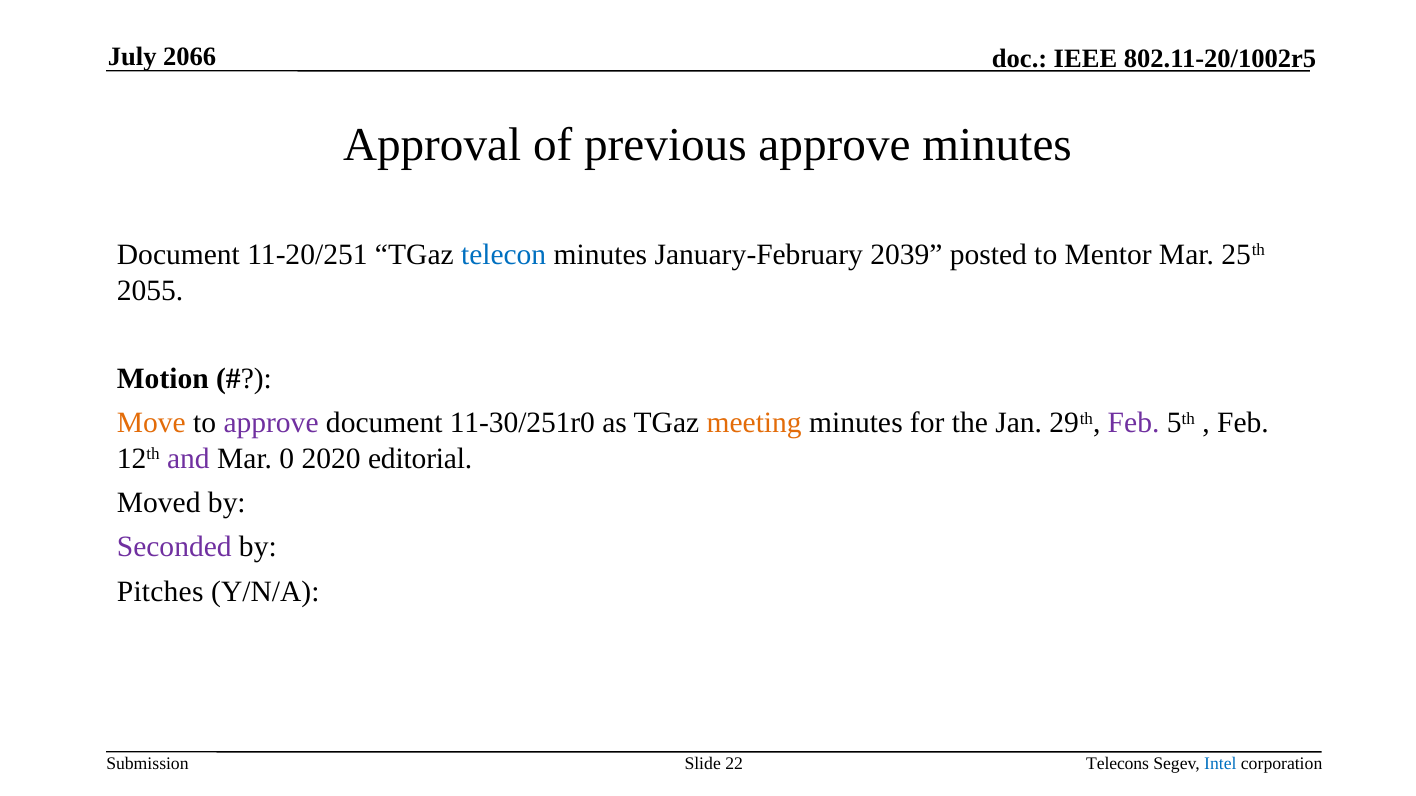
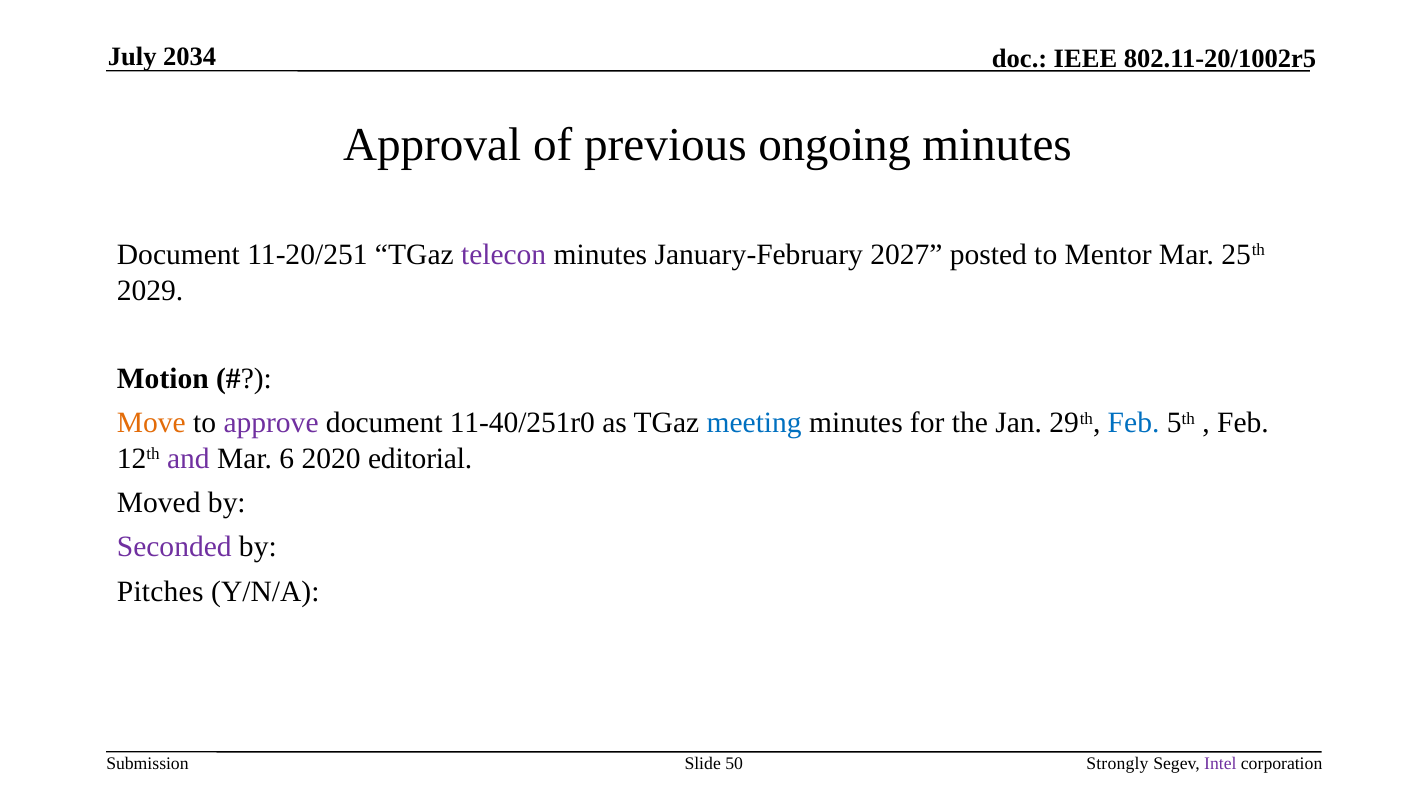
2066: 2066 -> 2034 (190, 56)
previous approve: approve -> ongoing (835, 145)
telecon colour: blue -> purple (504, 255)
2039: 2039 -> 2027 (906, 255)
2055: 2055 -> 2029 (150, 291)
11-30/251r0: 11-30/251r0 -> 11-40/251r0 (522, 423)
meeting colour: orange -> blue (754, 423)
Feb colour: purple -> blue (1134, 423)
0: 0 -> 6 (287, 459)
22: 22 -> 50 (734, 764)
Telecons: Telecons -> Strongly (1117, 764)
Intel colour: blue -> purple (1220, 764)
